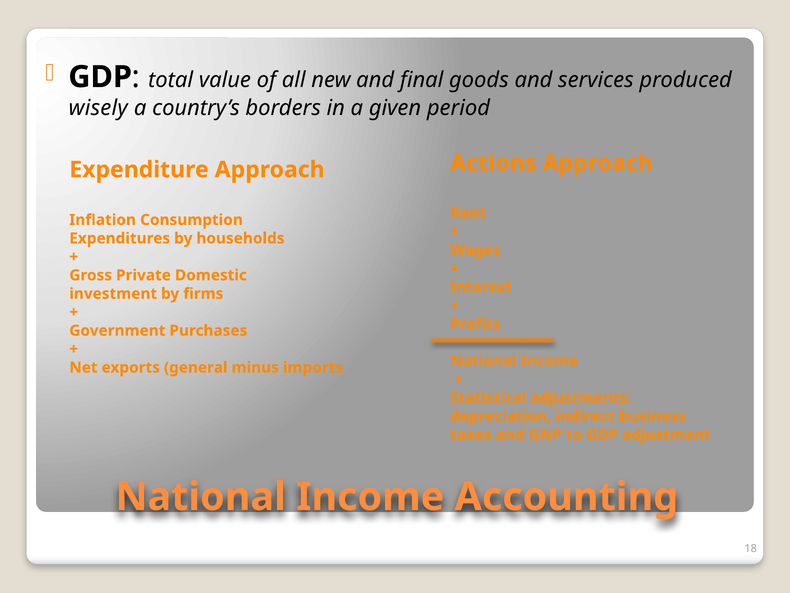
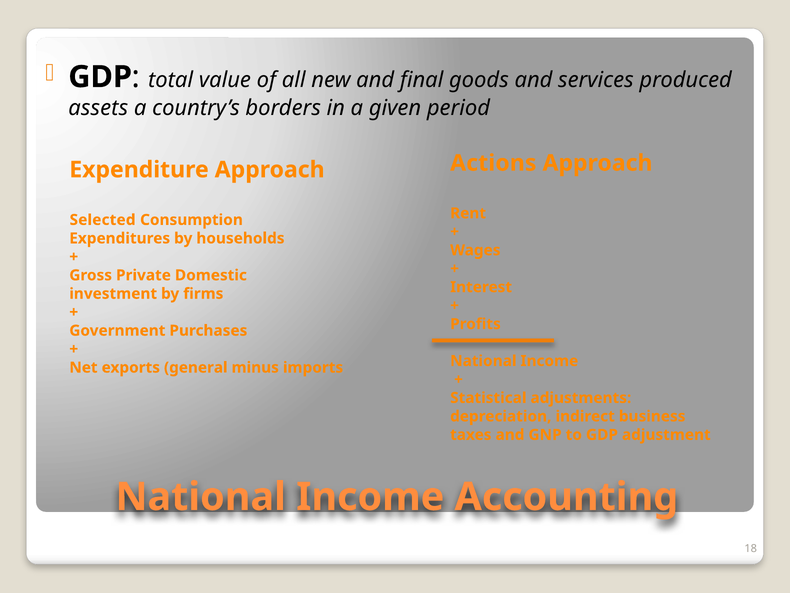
wisely: wisely -> assets (98, 108)
Inflation: Inflation -> Selected (103, 220)
